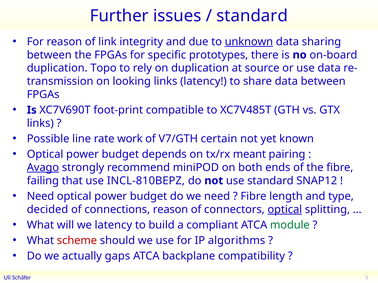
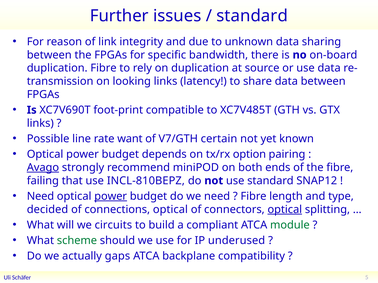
unknown underline: present -> none (249, 42)
prototypes: prototypes -> bandwidth (219, 55)
duplication Topo: Topo -> Fibre (103, 68)
work: work -> want (130, 139)
meant: meant -> option (249, 155)
power underline: none -> present (111, 197)
connections reason: reason -> optical (170, 210)
we latency: latency -> circuits (113, 225)
scheme colour: red -> green (77, 241)
algorithms: algorithms -> underused (237, 241)
